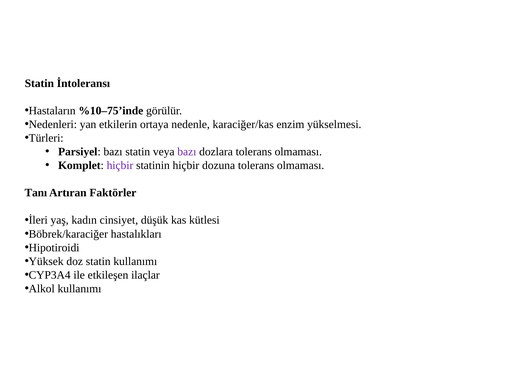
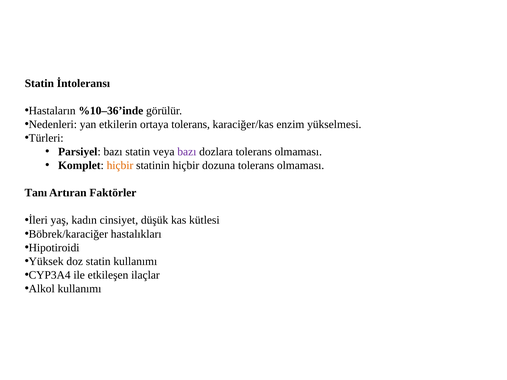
%10–75’inde: %10–75’inde -> %10–36’inde (111, 111)
ortaya nedenle: nedenle -> tolerans (191, 124)
hiçbir colour: purple -> orange (120, 166)
